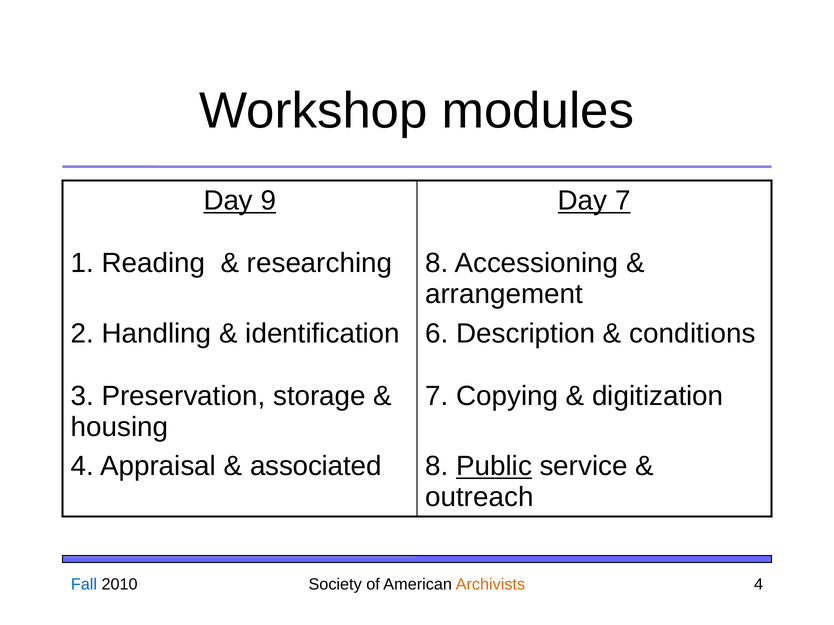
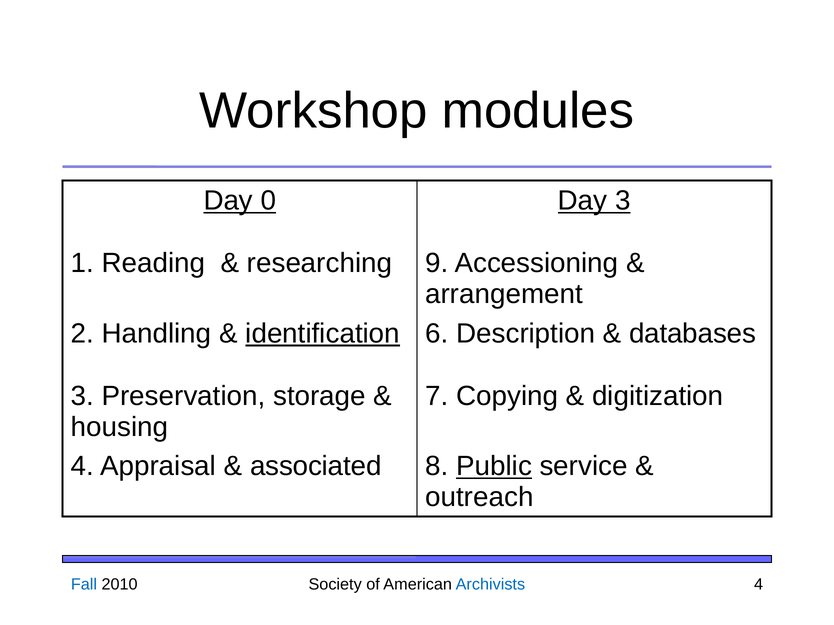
9: 9 -> 0 (268, 201)
Day 7: 7 -> 3 (623, 201)
researching 8: 8 -> 9 (437, 263)
identification underline: none -> present (323, 334)
conditions: conditions -> databases (693, 334)
Archivists colour: orange -> blue (490, 585)
